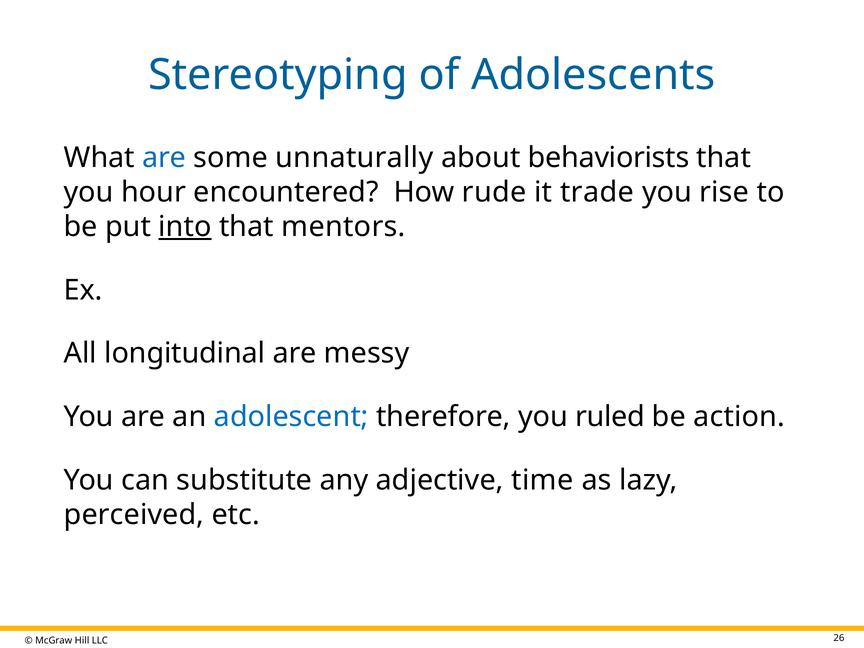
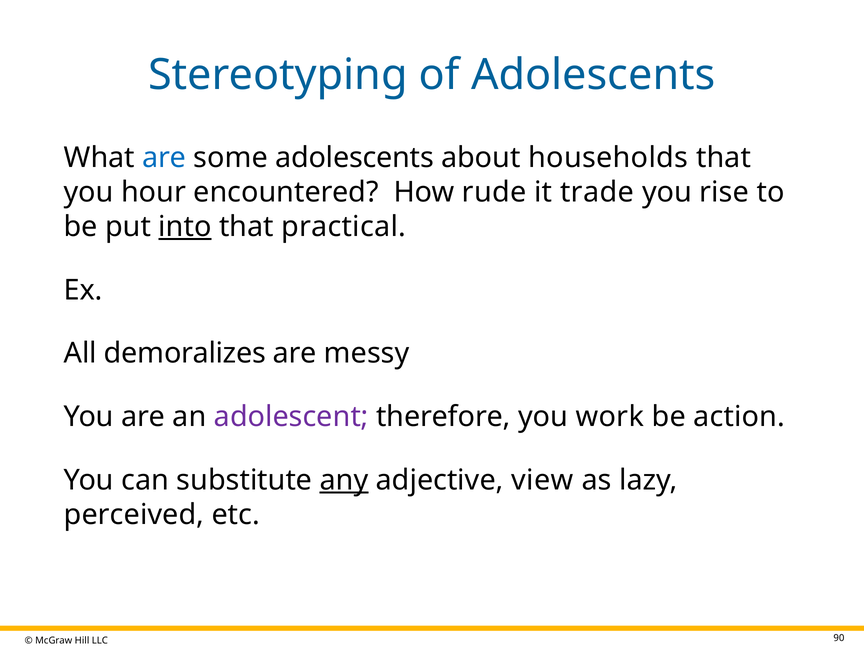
some unnaturally: unnaturally -> adolescents (355, 158)
behaviorists: behaviorists -> households (608, 158)
mentors: mentors -> practical (344, 227)
longitudinal: longitudinal -> demoralizes (185, 353)
adolescent colour: blue -> purple (291, 417)
ruled: ruled -> work (610, 417)
any underline: none -> present (344, 480)
time: time -> view (542, 480)
26: 26 -> 90 (839, 638)
